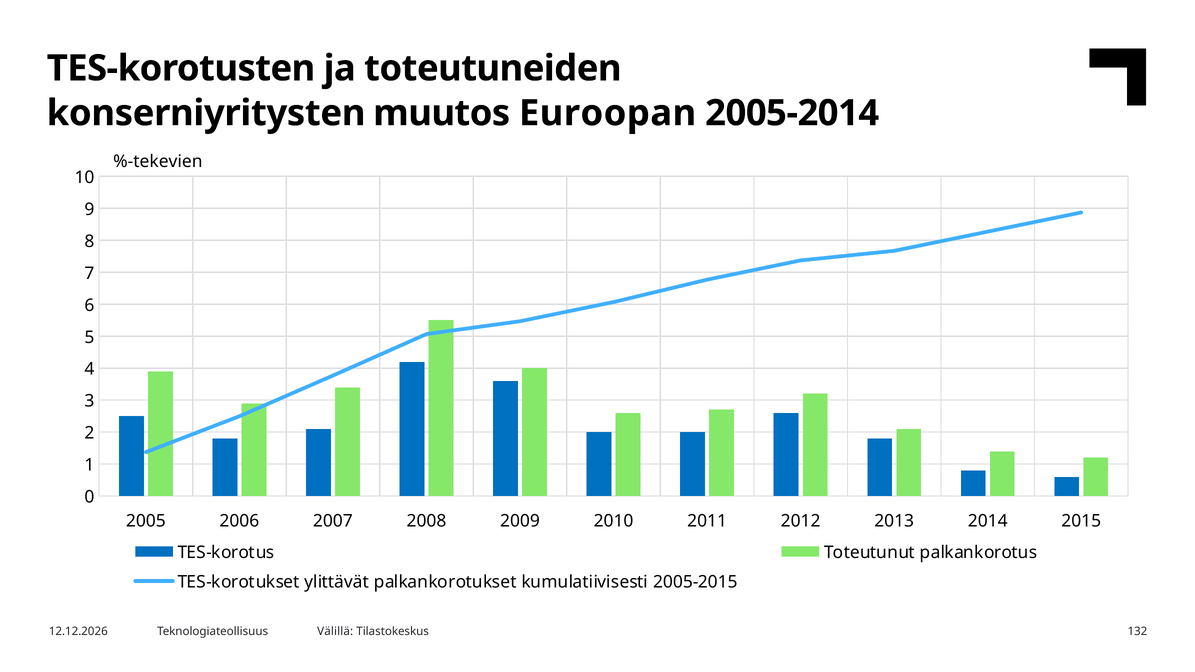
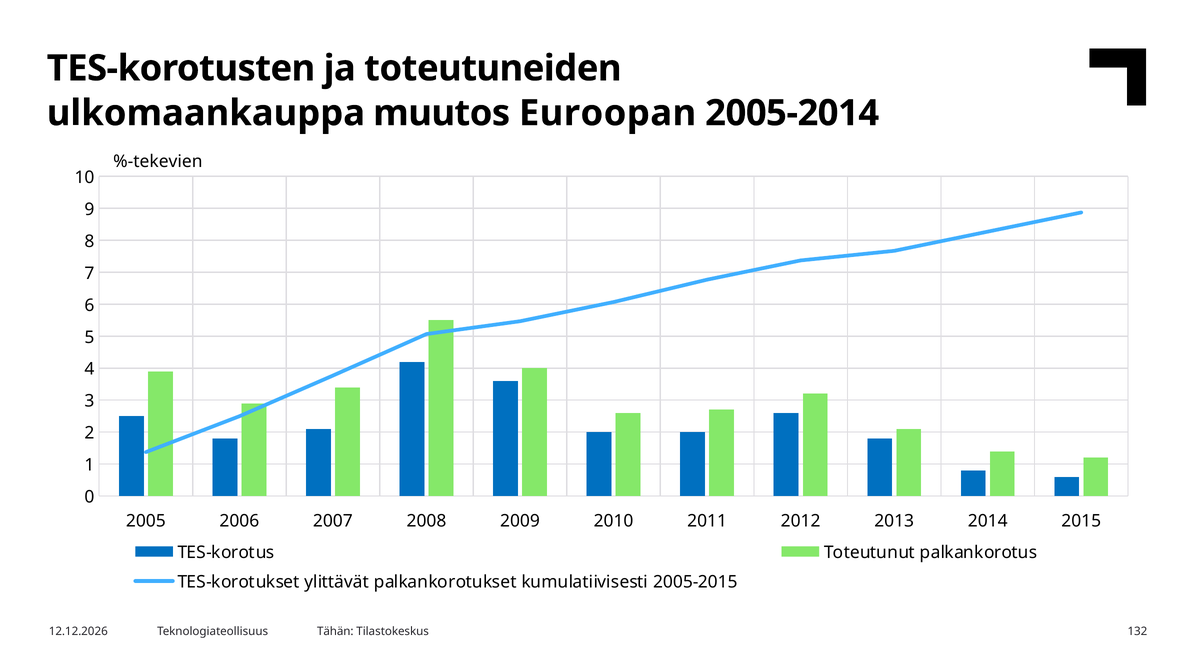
konserniyritysten: konserniyritysten -> ulkomaankauppa (206, 113)
Välillä: Välillä -> Tähän (335, 632)
